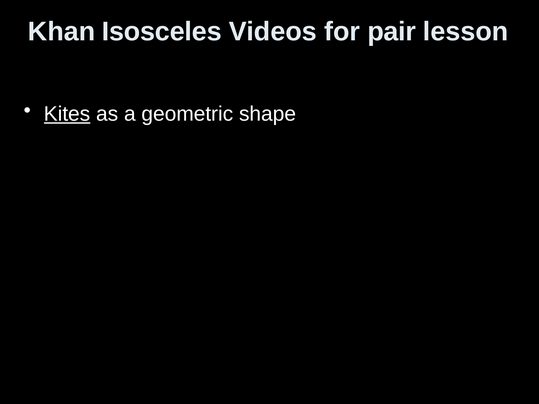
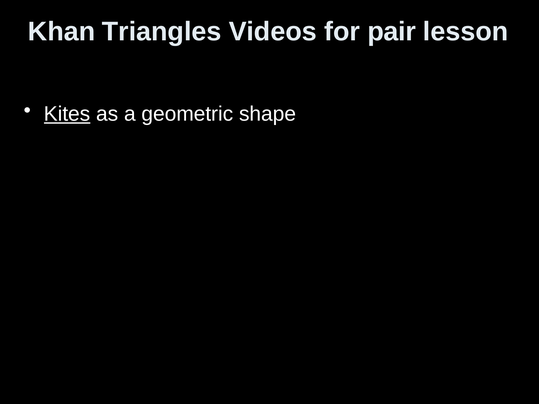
Isosceles: Isosceles -> Triangles (162, 32)
